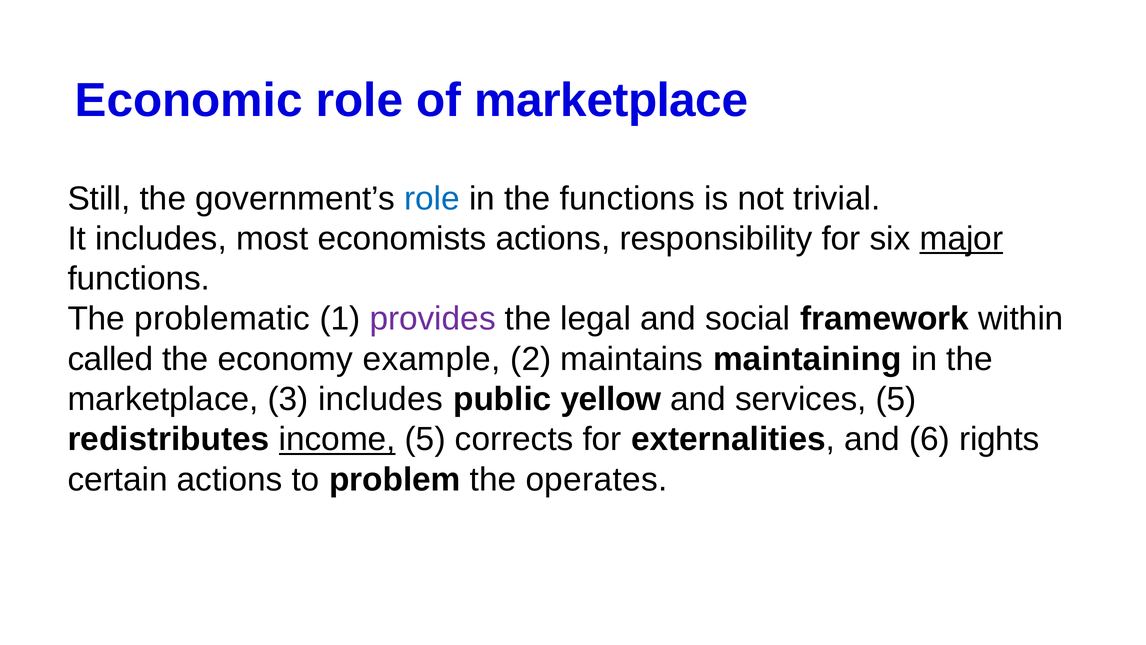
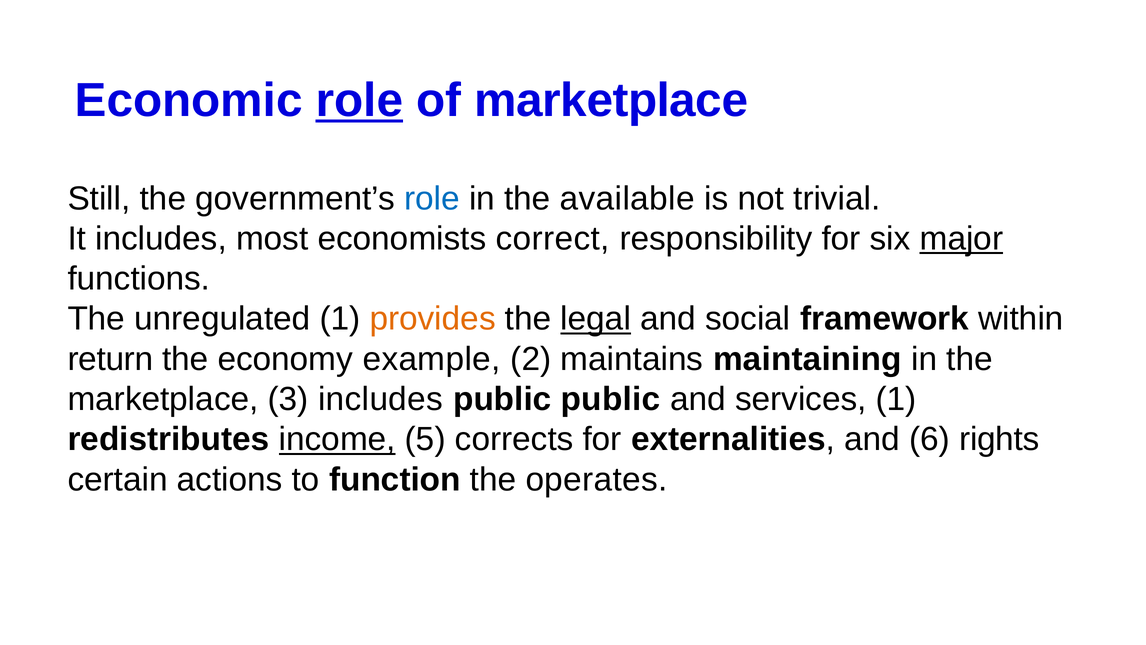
role underline: none -> present (359, 100)
the functions: functions -> available (627, 198)
economists actions: actions -> correct (553, 238)
problematic: problematic -> unregulated (222, 319)
provides colour: purple -> orange (433, 319)
legal underline: none -> present (596, 319)
called: called -> return (110, 359)
public yellow: yellow -> public (611, 399)
services 5: 5 -> 1 (896, 399)
problem: problem -> function (395, 479)
